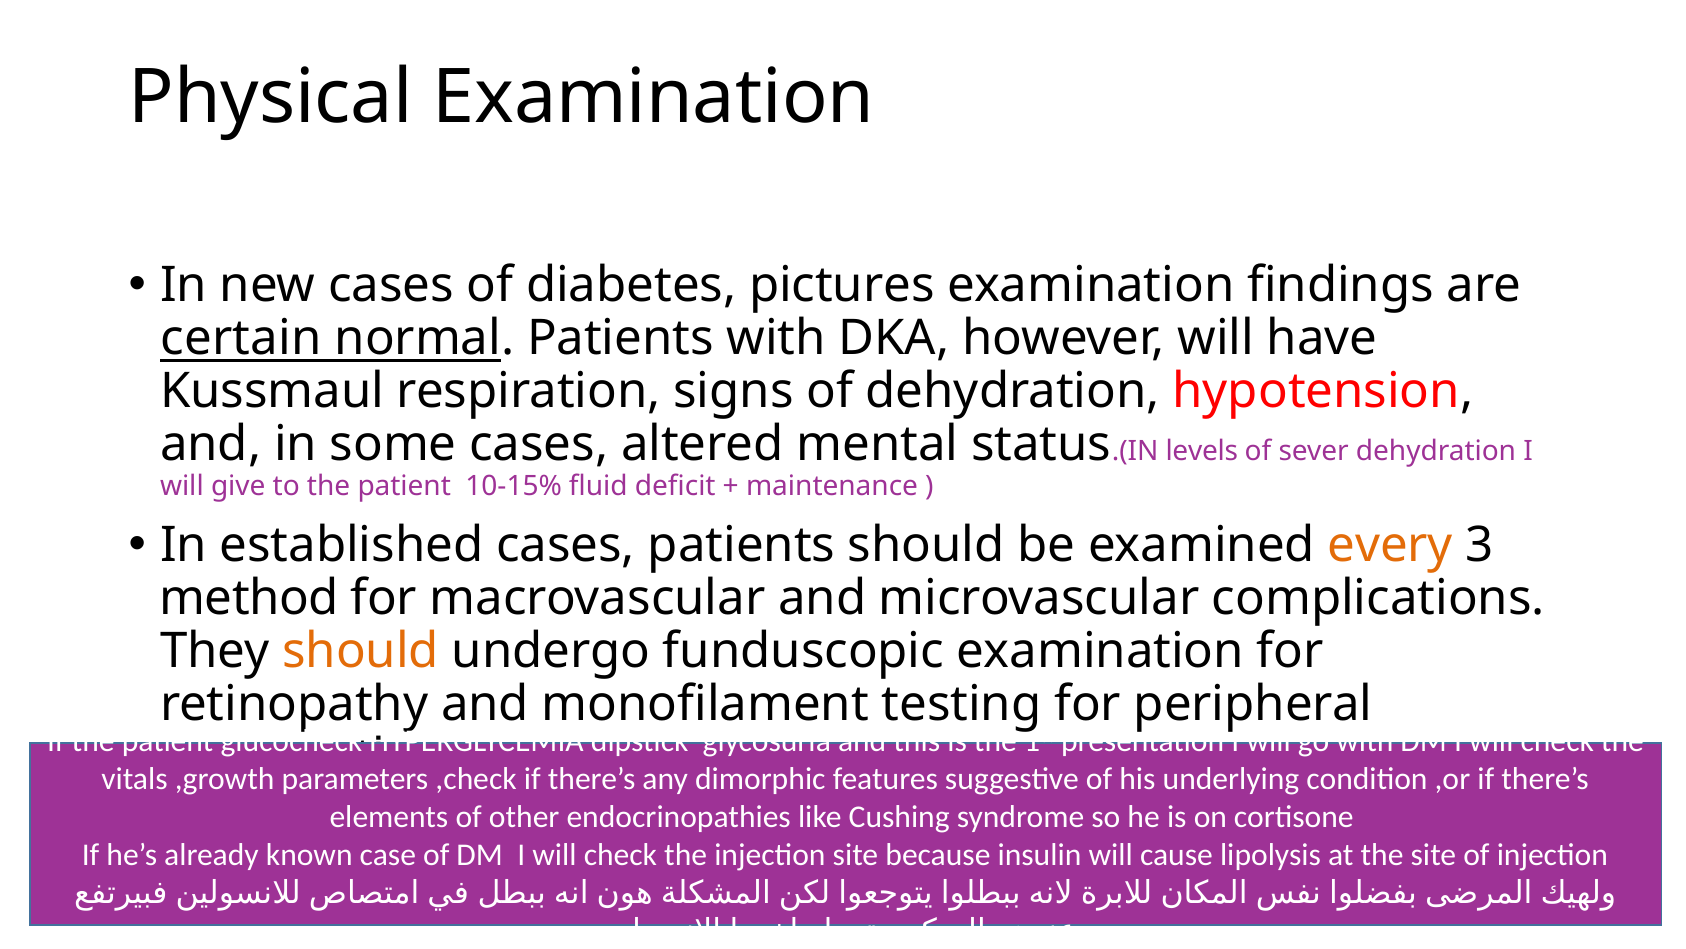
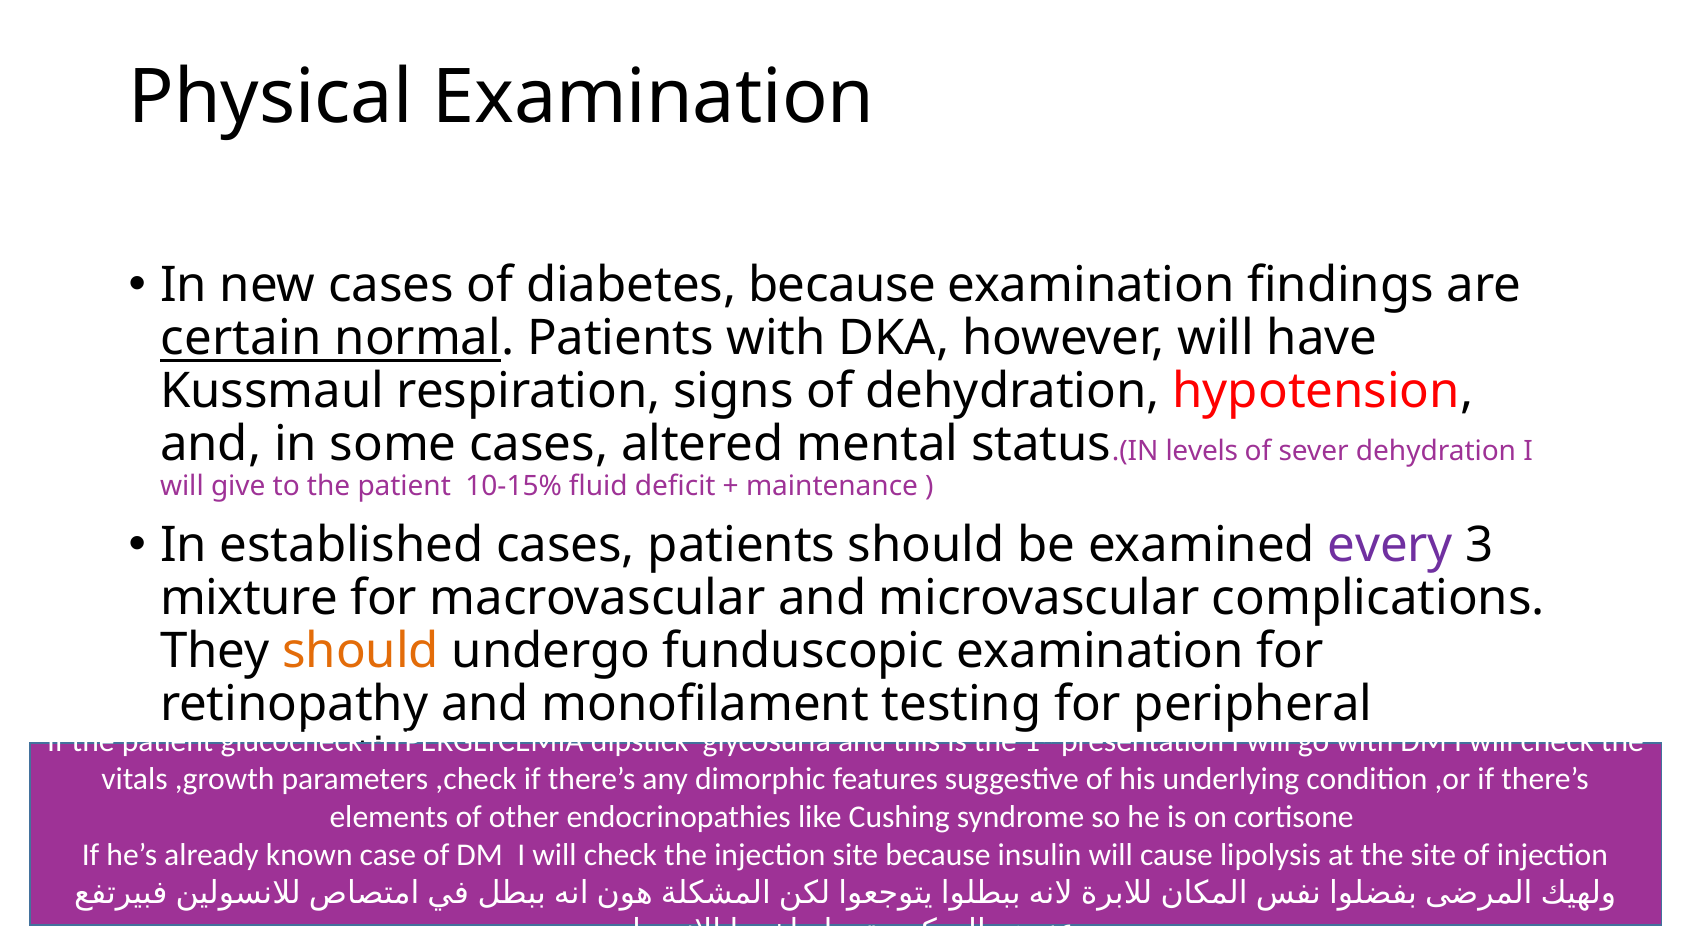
diabetes pictures: pictures -> because (842, 285)
every colour: orange -> purple (1390, 545)
method: method -> mixture (249, 598)
